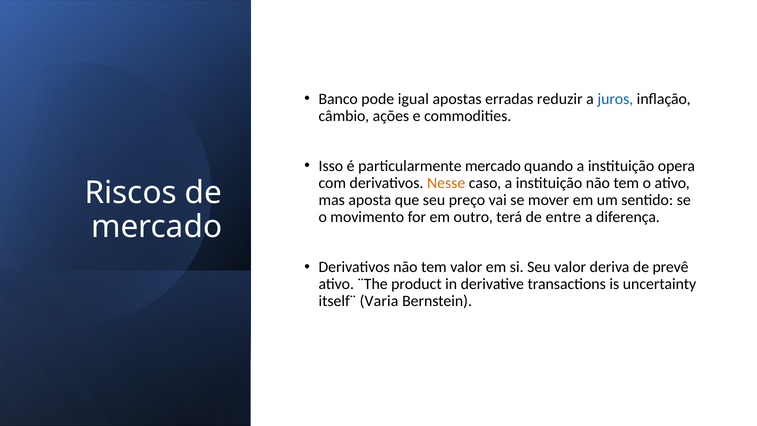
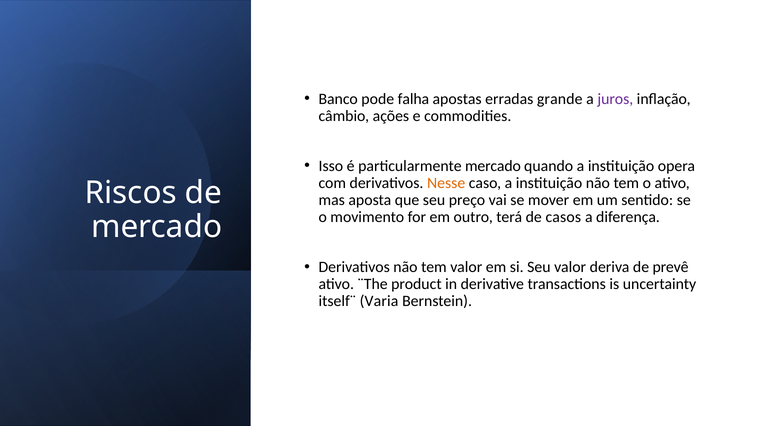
igual: igual -> falha (413, 99)
reduzir: reduzir -> grande (560, 99)
juros colour: blue -> purple (615, 99)
entre: entre -> casos (563, 217)
